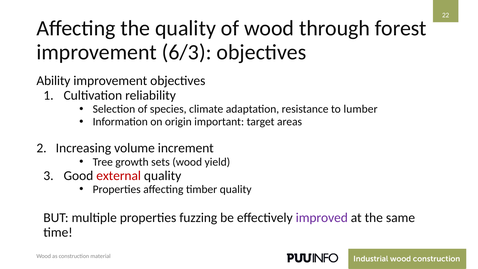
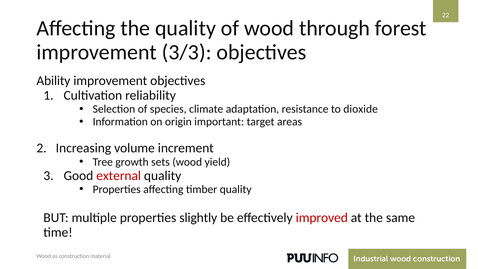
6/3: 6/3 -> 3/3 (187, 52)
lumber: lumber -> dioxide (361, 109)
fuzzing: fuzzing -> slightly (198, 218)
improved colour: purple -> red (322, 218)
